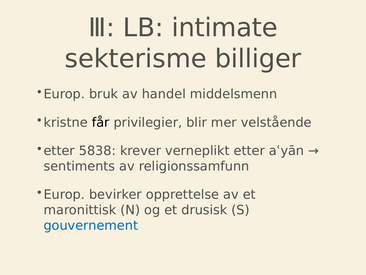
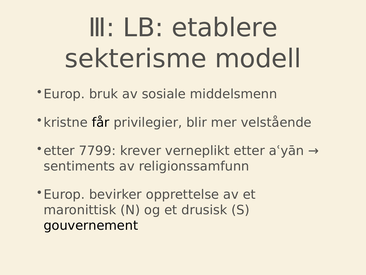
intimate: intimate -> etablere (225, 28)
billiger: billiger -> modell (258, 59)
handel: handel -> sosiale (164, 94)
5838: 5838 -> 7799 (97, 151)
gouvernement colour: blue -> black (91, 225)
